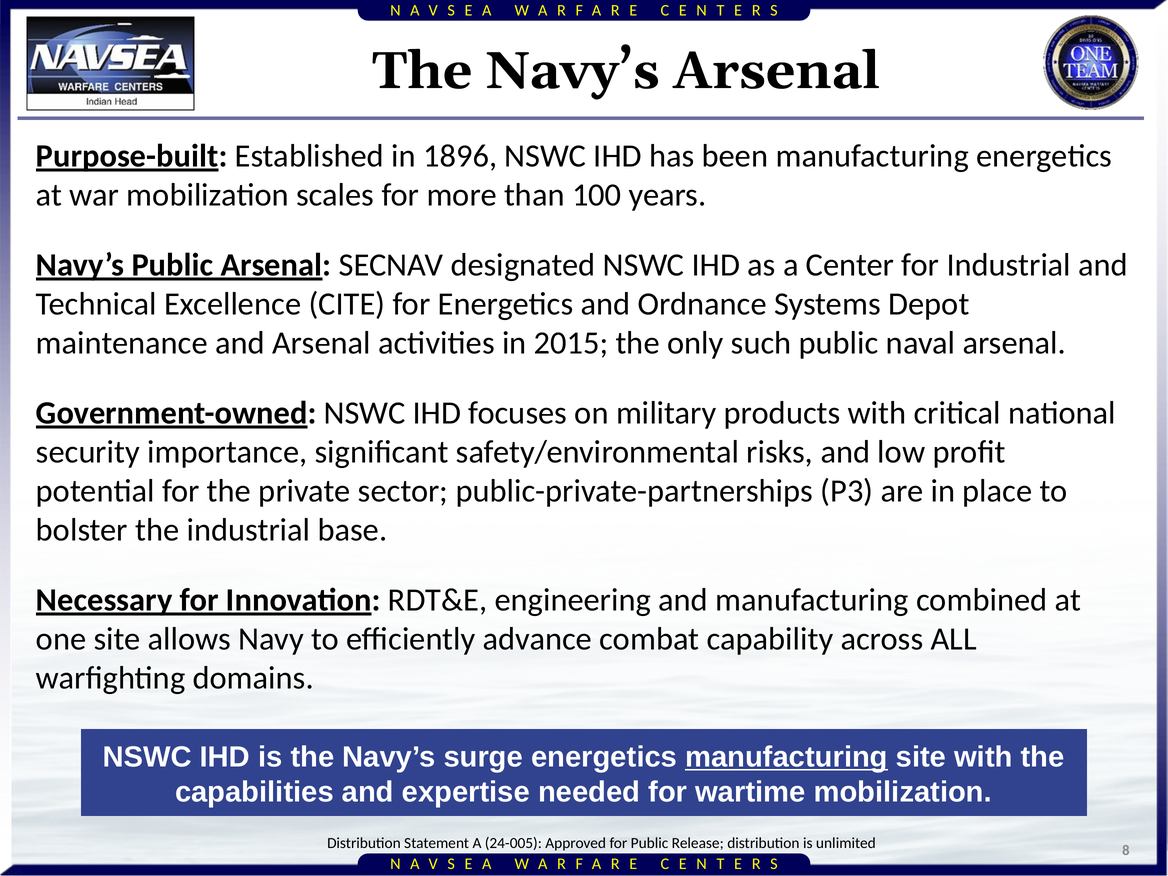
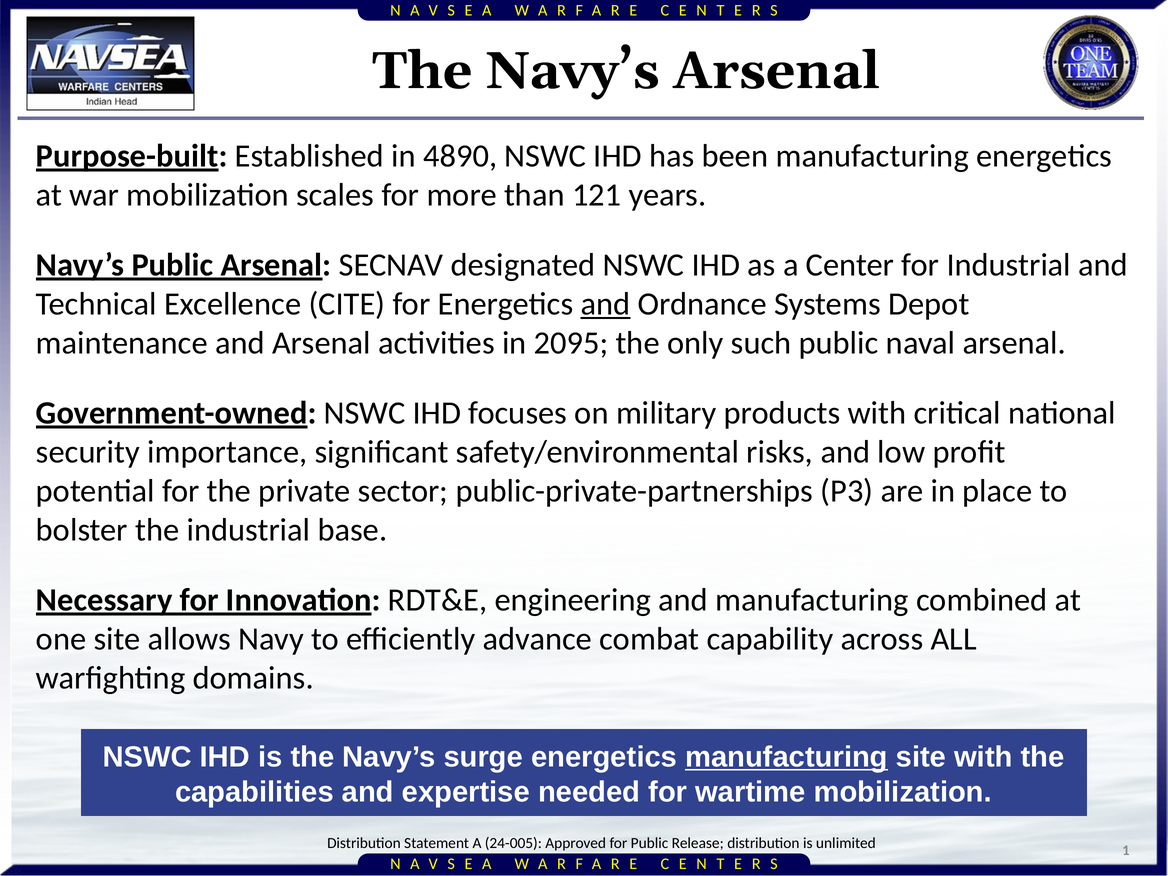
1896: 1896 -> 4890 (460, 156)
100: 100 -> 121 (597, 195)
and underline: none -> present (606, 304)
2015: 2015 -> 2095 (571, 343)
8: 8 -> 1 (1126, 851)
